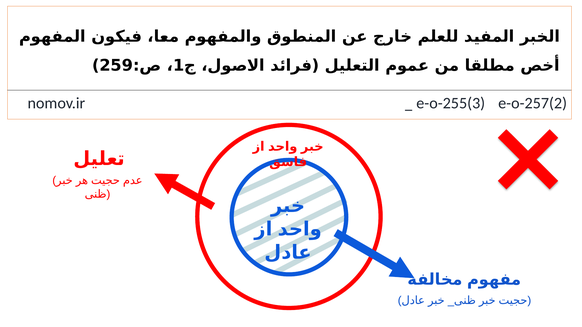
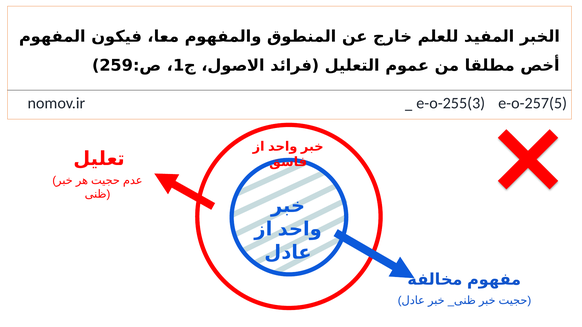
e-o-257(2: e-o-257(2 -> e-o-257(5 (533, 103)
